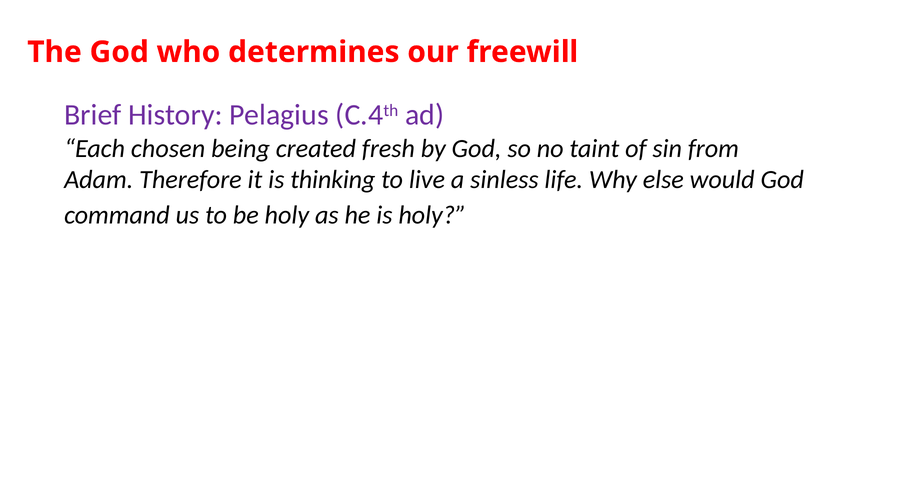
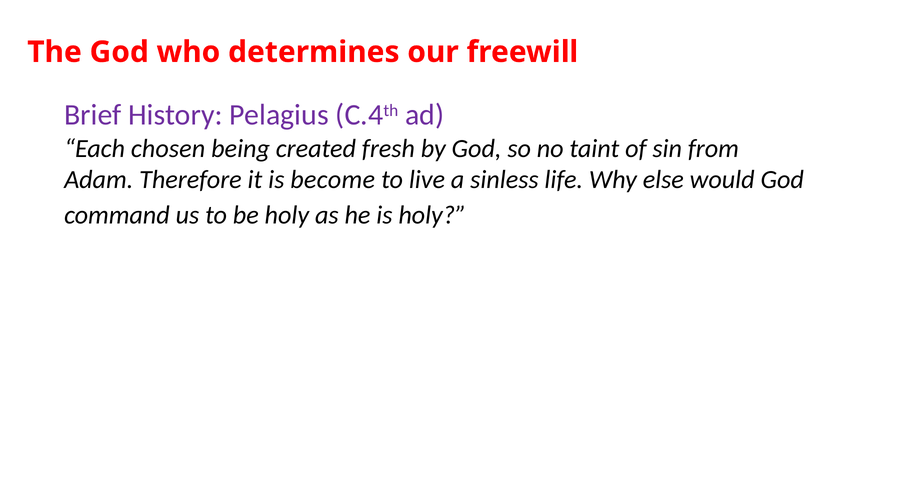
thinking: thinking -> become (333, 180)
